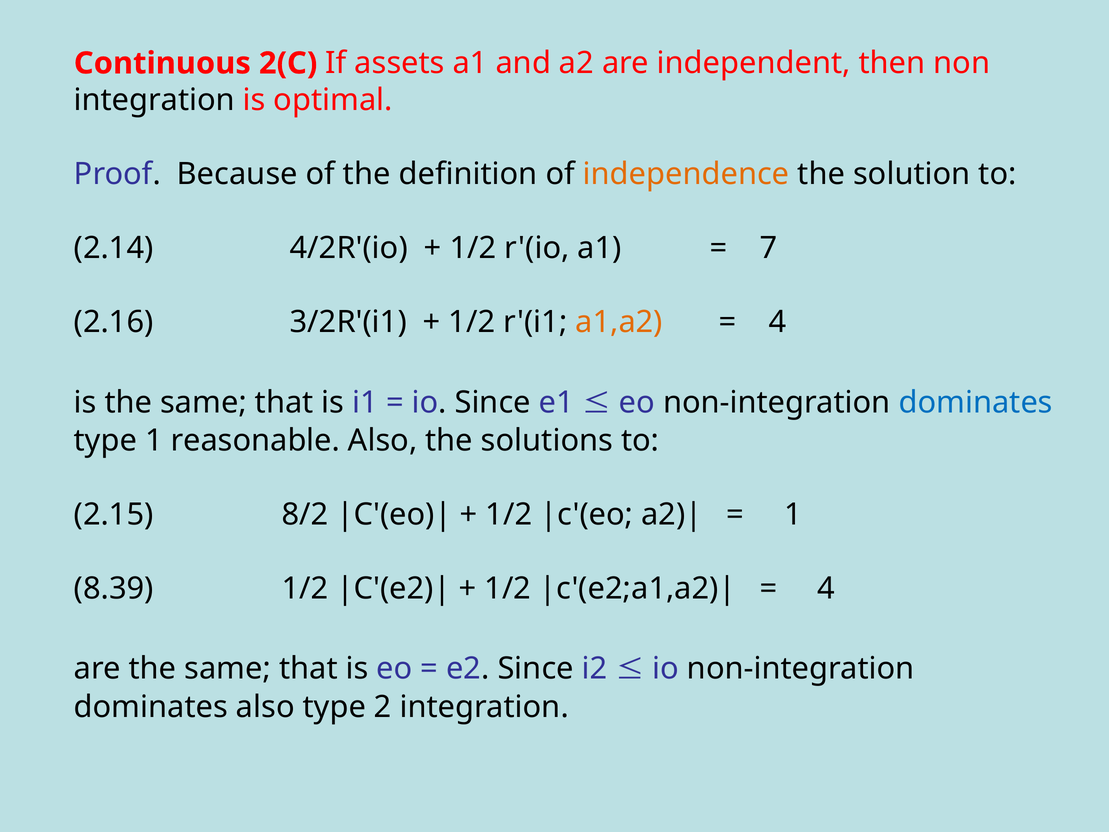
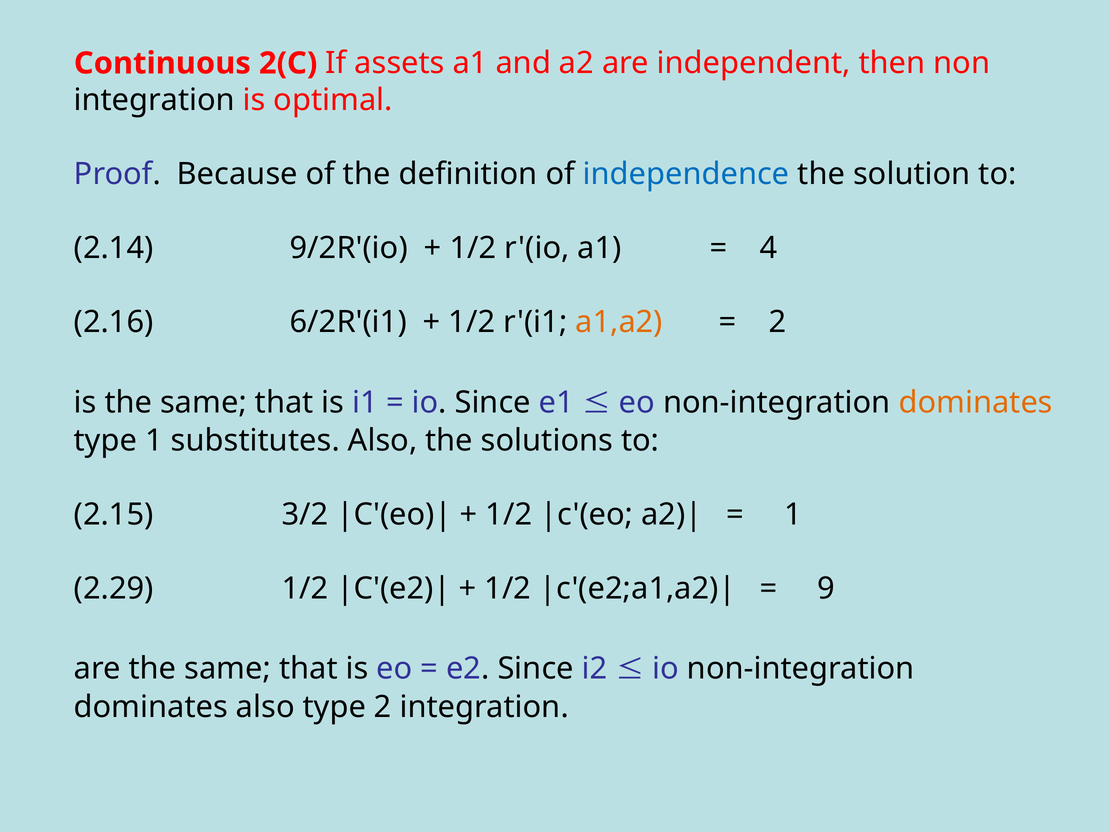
independence colour: orange -> blue (686, 174)
4/2R'(io: 4/2R'(io -> 9/2R'(io (349, 248)
7: 7 -> 4 (768, 248)
3/2R'(i1: 3/2R'(i1 -> 6/2R'(i1 (348, 322)
4: 4 -> 2 (778, 322)
dominates colour: blue -> orange (976, 402)
reasonable: reasonable -> substitutes (255, 440)
8/2: 8/2 -> 3/2 (305, 514)
8.39: 8.39 -> 2.29 (114, 588)
4: 4 -> 9 (826, 588)
